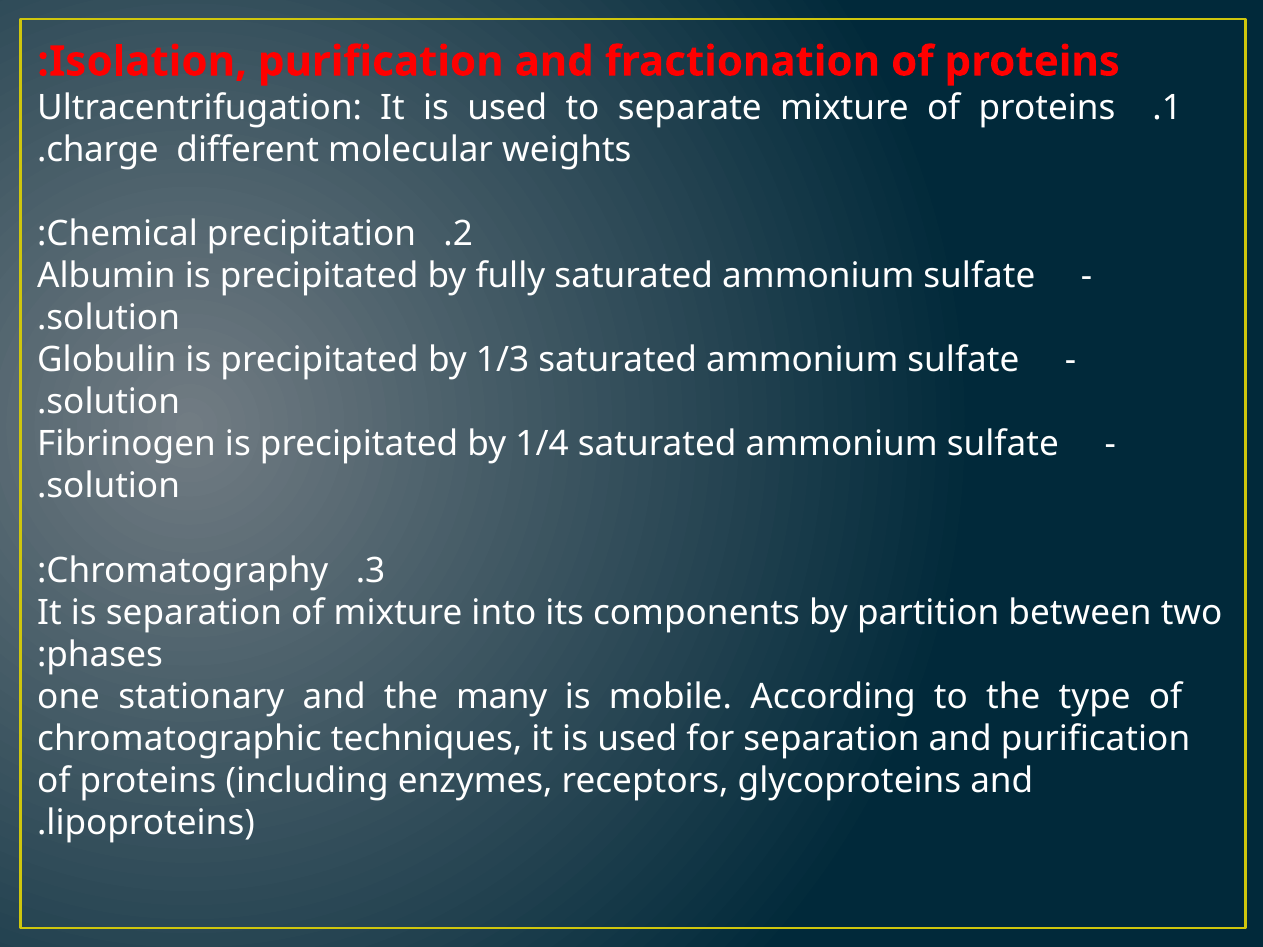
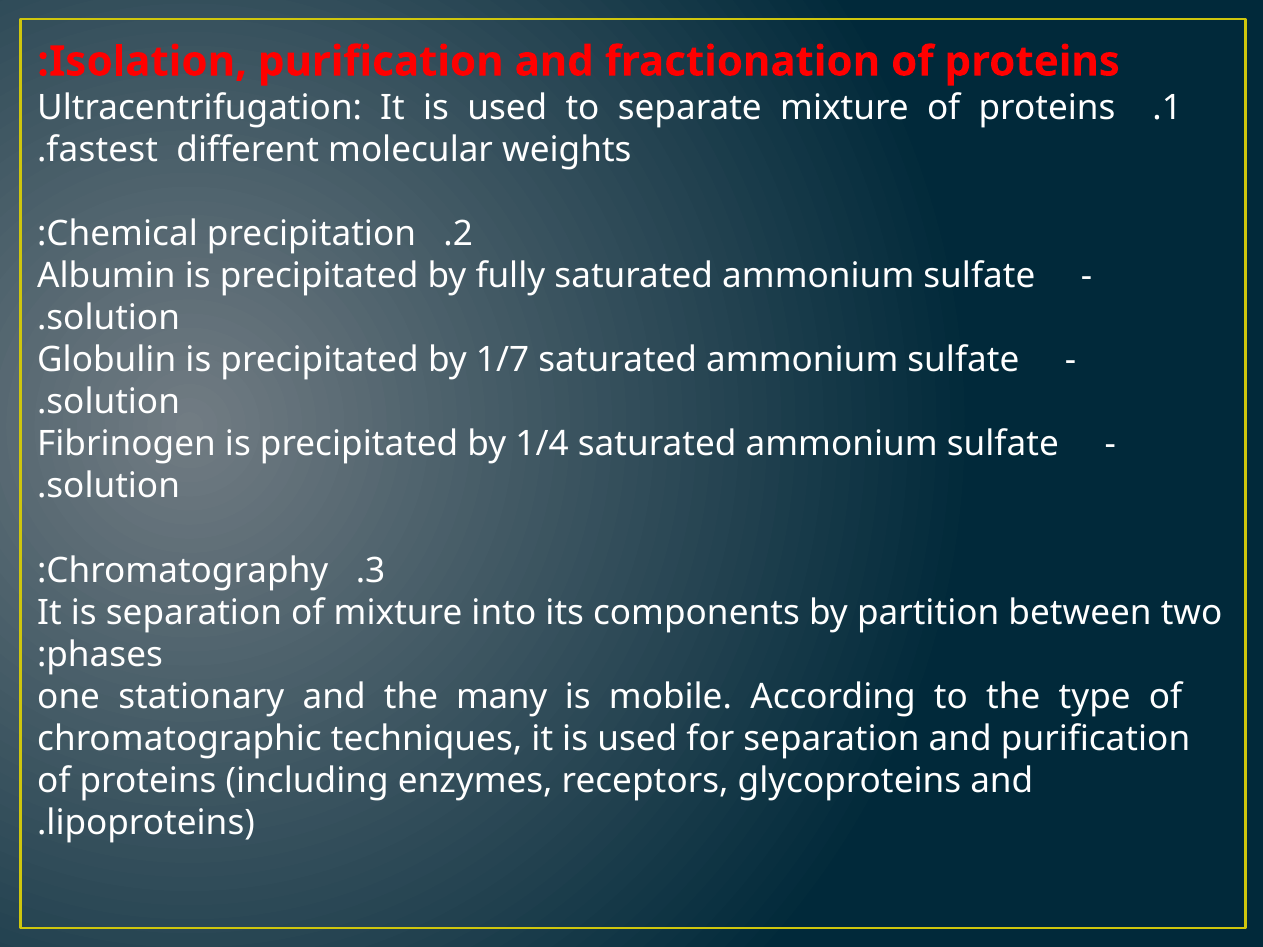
charge: charge -> fastest (102, 150)
1/3: 1/3 -> 1/7 (503, 360)
